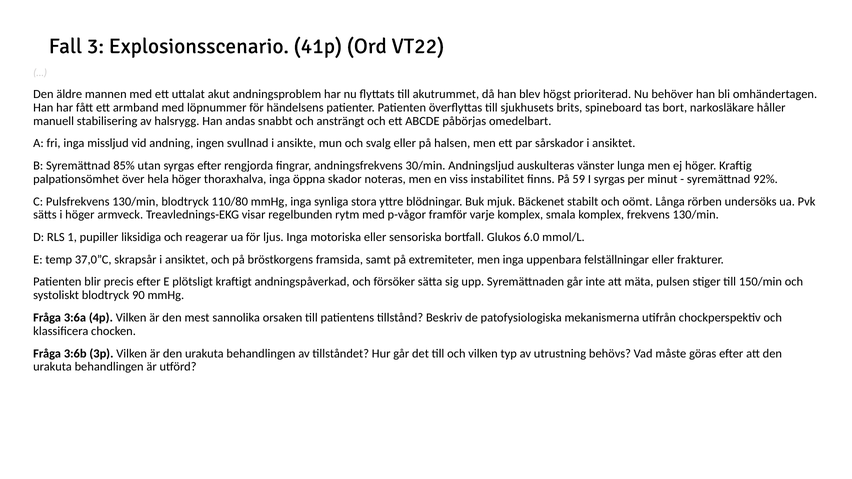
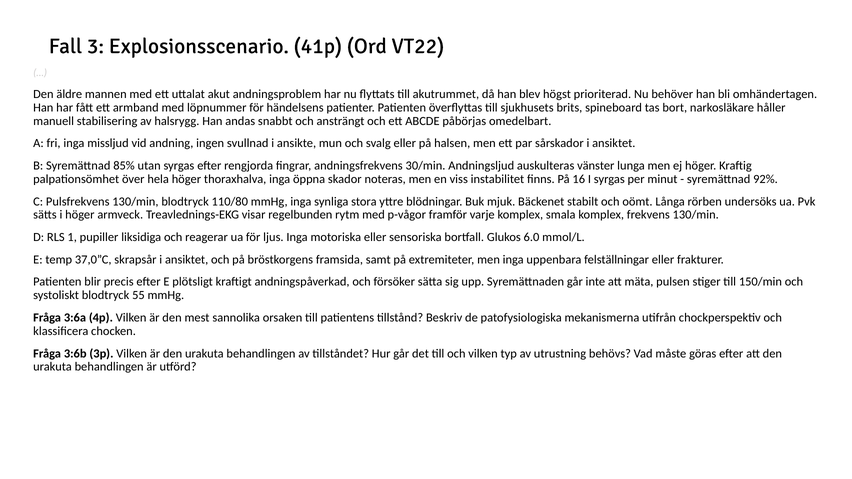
59: 59 -> 16 (579, 179)
90: 90 -> 55 (138, 295)
